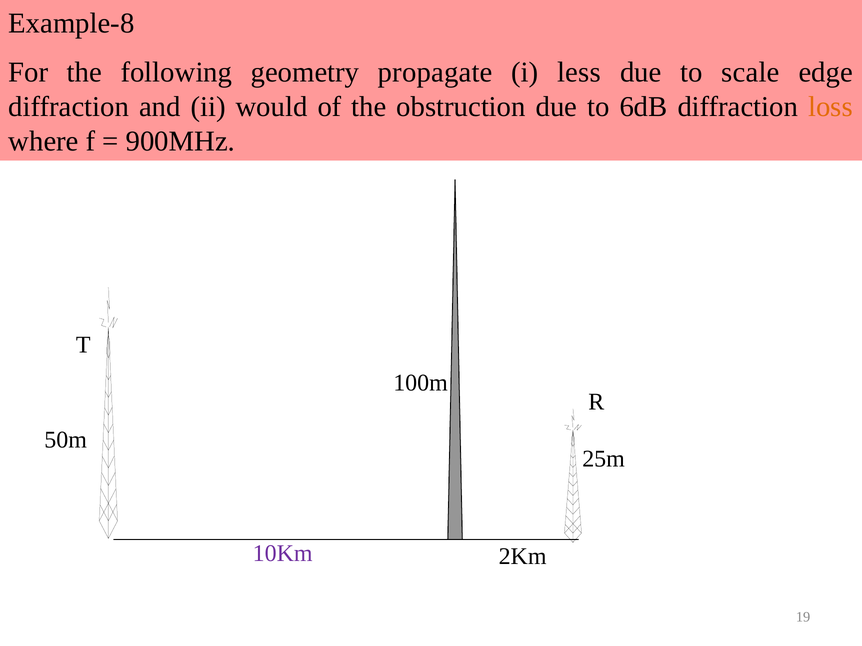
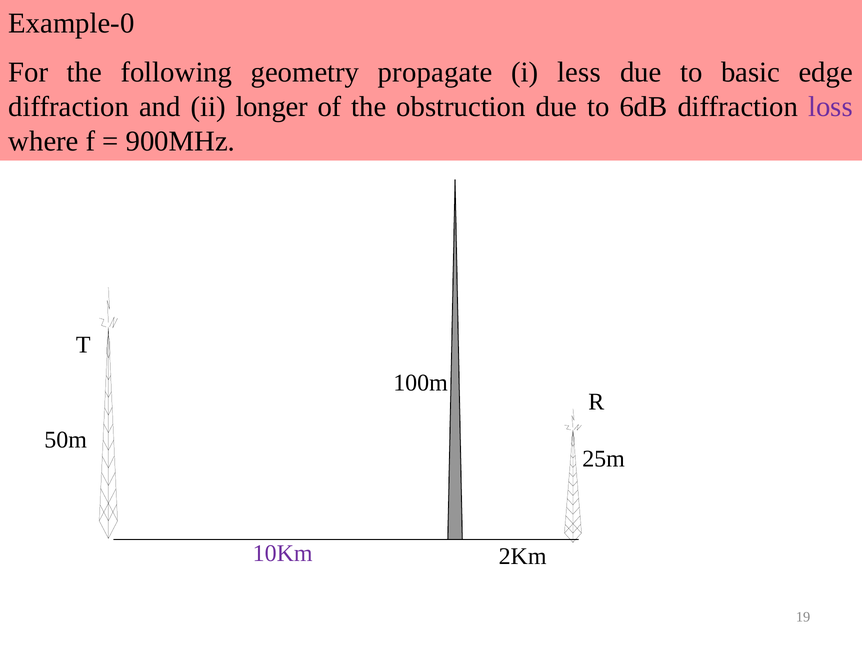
Example-8: Example-8 -> Example-0 (71, 24)
scale: scale -> basic (751, 72)
would: would -> longer (272, 107)
loss colour: orange -> purple (830, 107)
